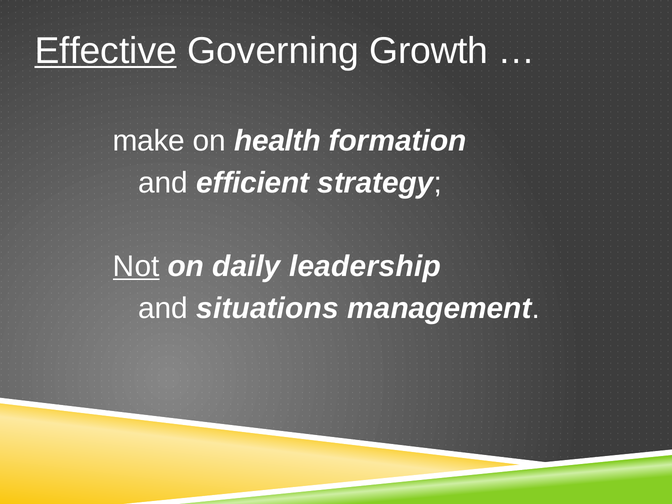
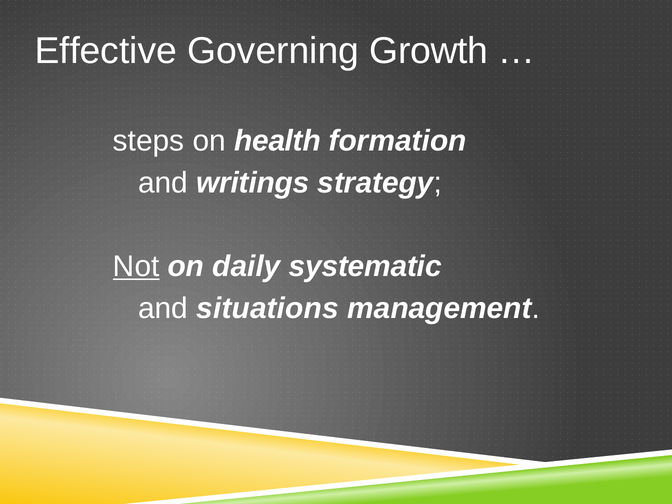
Effective underline: present -> none (106, 51)
make: make -> steps (149, 141)
efficient: efficient -> writings (253, 183)
leadership: leadership -> systematic (365, 266)
